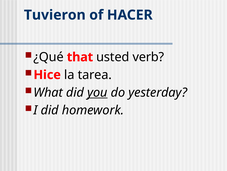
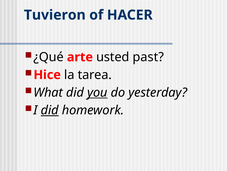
that: that -> arte (80, 57)
verb: verb -> past (148, 57)
did underline: none -> present (50, 110)
